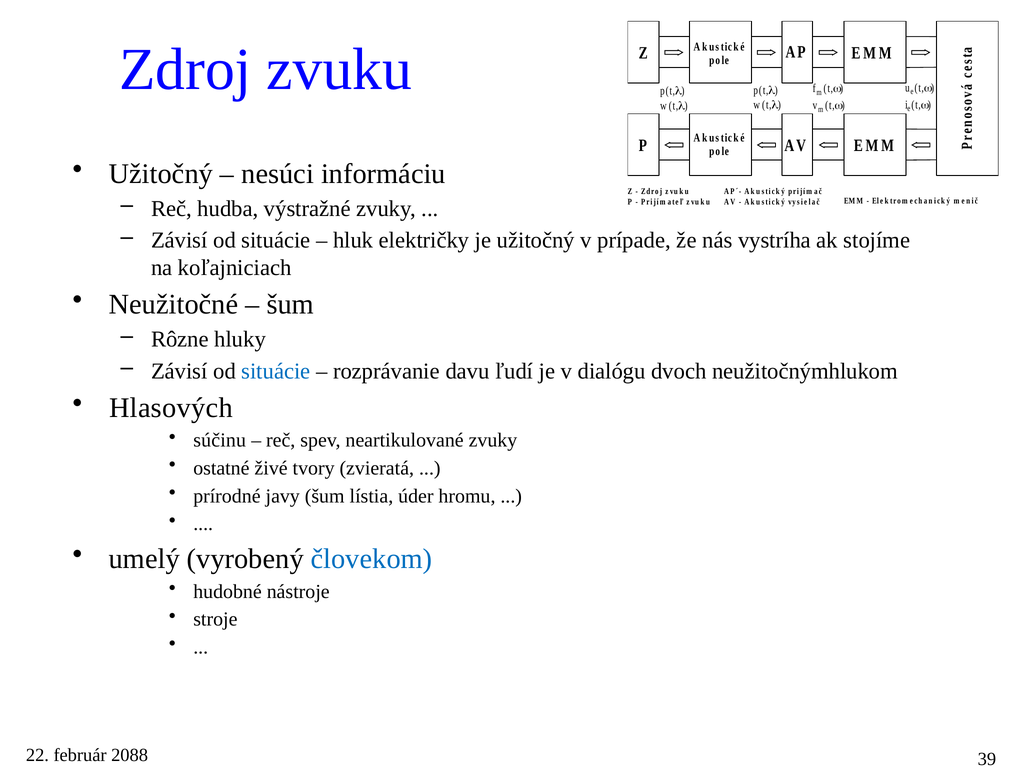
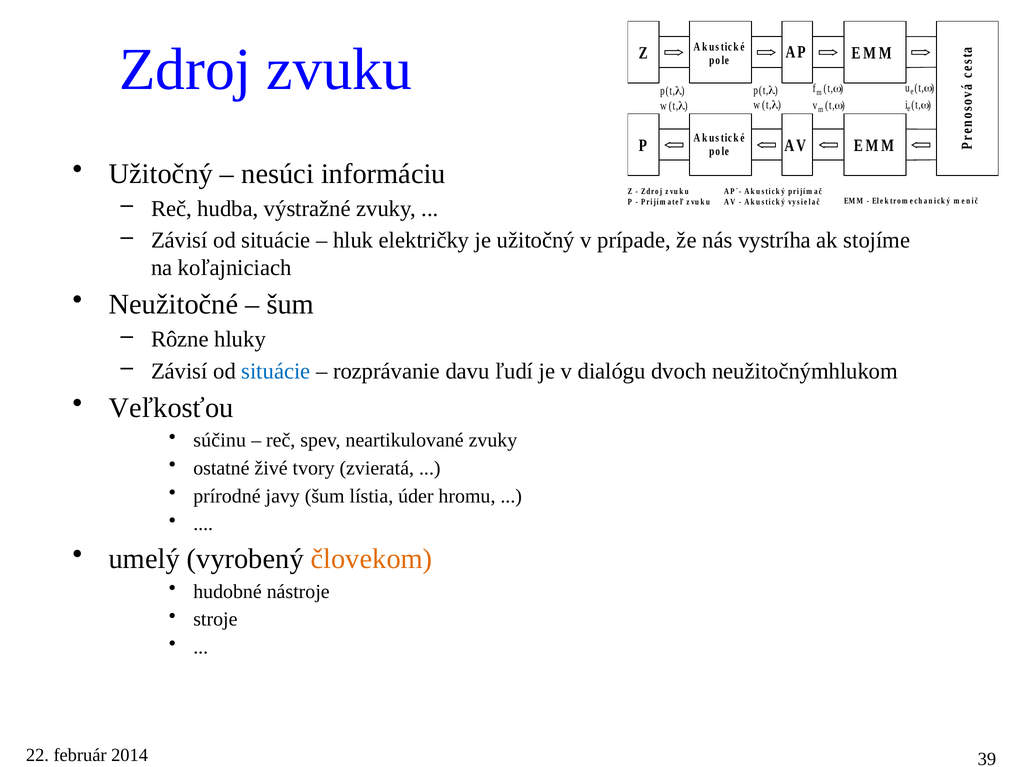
Hlasových: Hlasových -> Veľkosťou (171, 408)
človekom colour: blue -> orange (372, 559)
2088: 2088 -> 2014 (130, 755)
